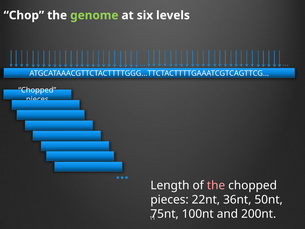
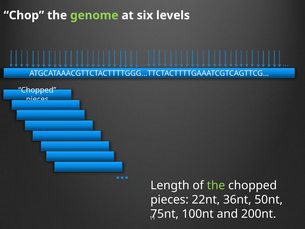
the colour: pink -> light green (216, 185)
